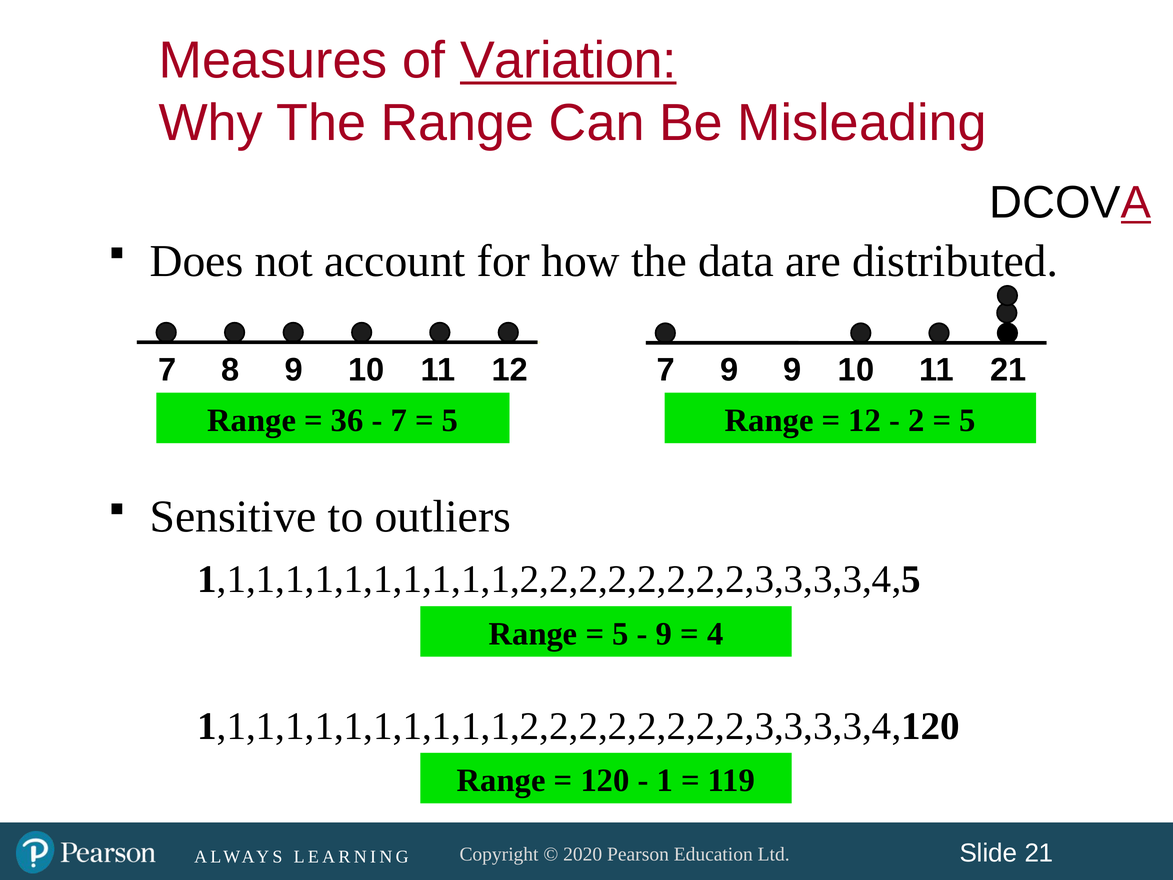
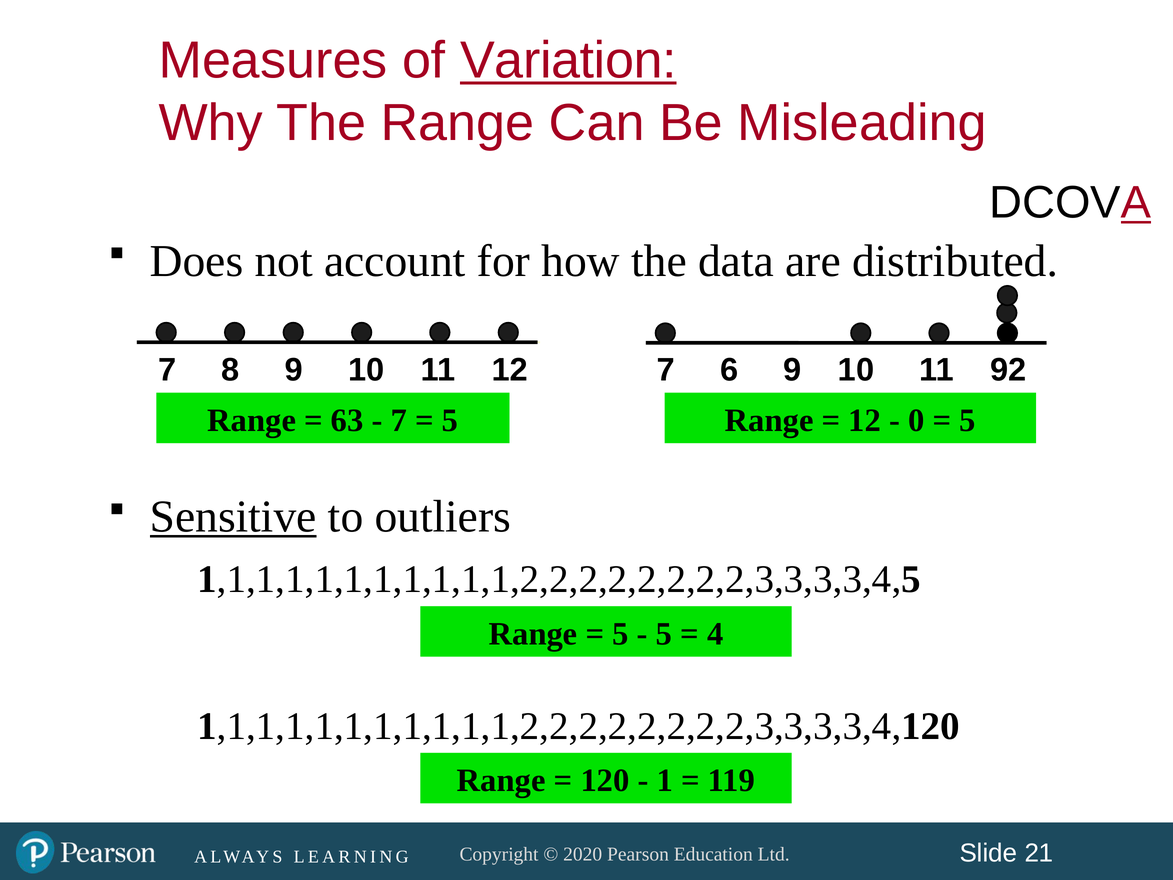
7 9: 9 -> 6 (729, 370)
11 21: 21 -> 92 (1008, 370)
36: 36 -> 63 (347, 420)
2: 2 -> 0 (916, 420)
Sensitive underline: none -> present (233, 517)
9: 9 -> 5 (664, 634)
